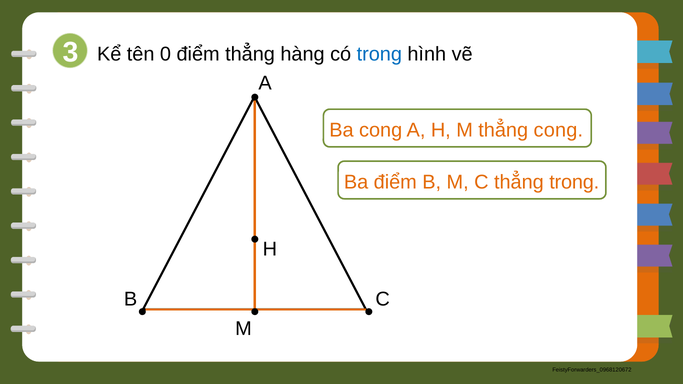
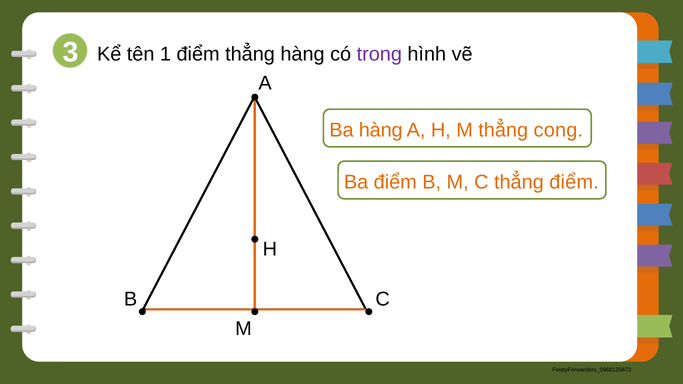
0: 0 -> 1 (166, 54)
trong colour: blue -> purple (379, 54)
Ba cong: cong -> hàng (381, 130)
thẳng trong: trong -> điểm (574, 182)
